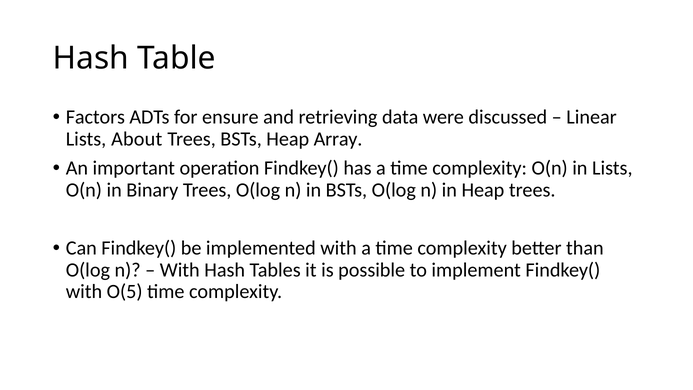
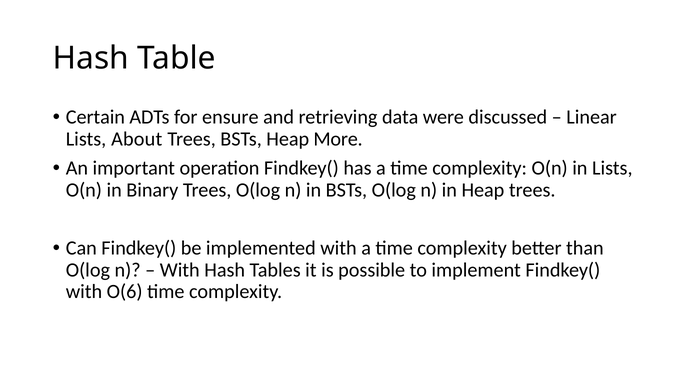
Factors: Factors -> Certain (95, 117)
Array: Array -> More (338, 139)
O(5: O(5 -> O(6 (125, 292)
